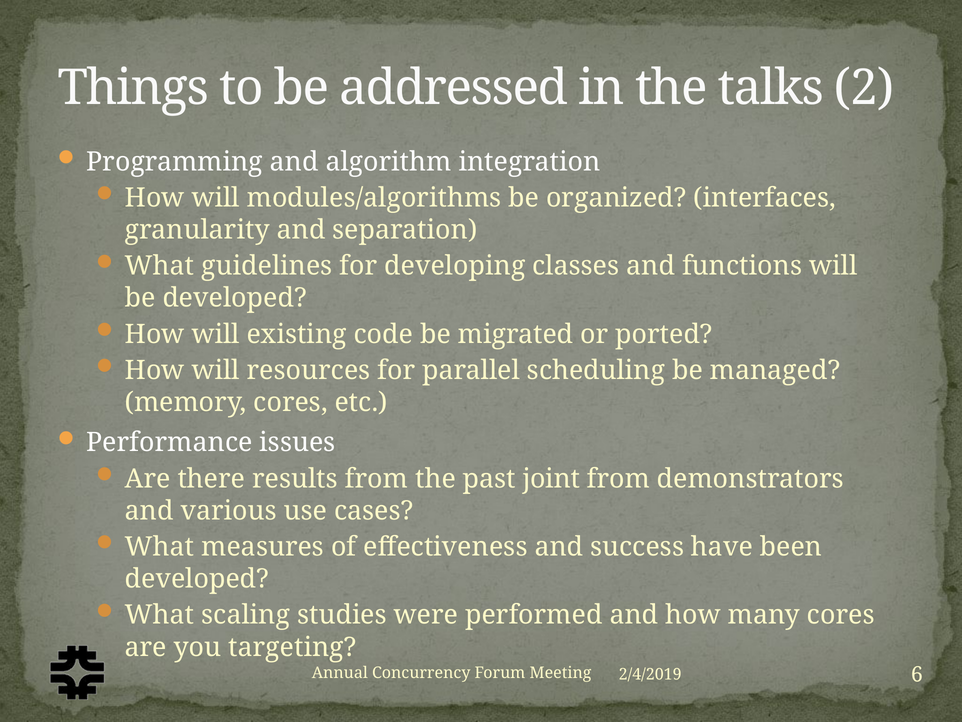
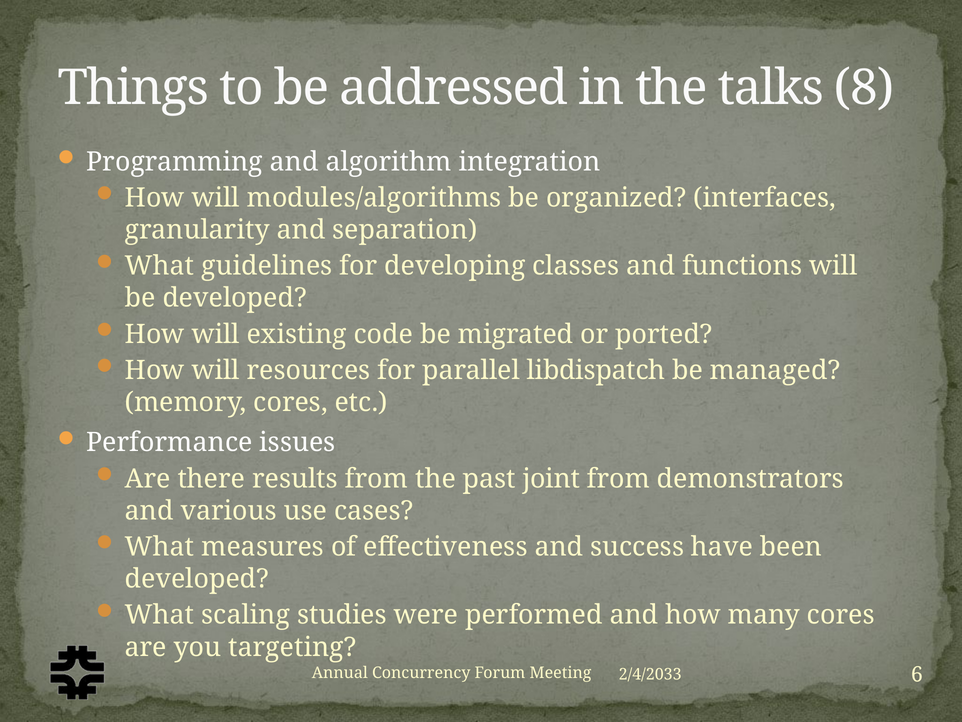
2: 2 -> 8 (864, 88)
scheduling: scheduling -> libdispatch (596, 370)
2/4/2019: 2/4/2019 -> 2/4/2033 (650, 674)
